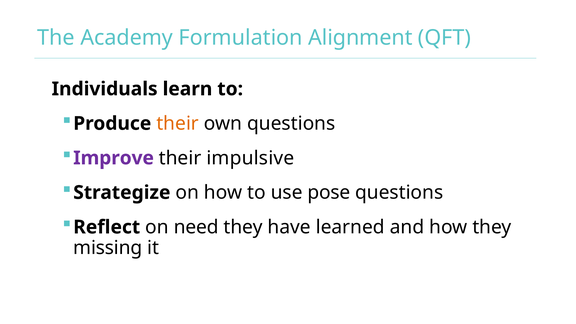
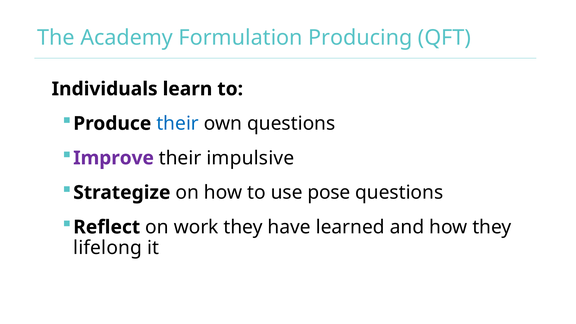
Alignment: Alignment -> Producing (360, 38)
their colour: orange -> blue (178, 123)
need: need -> work (196, 227)
missing: missing -> lifelong (108, 248)
